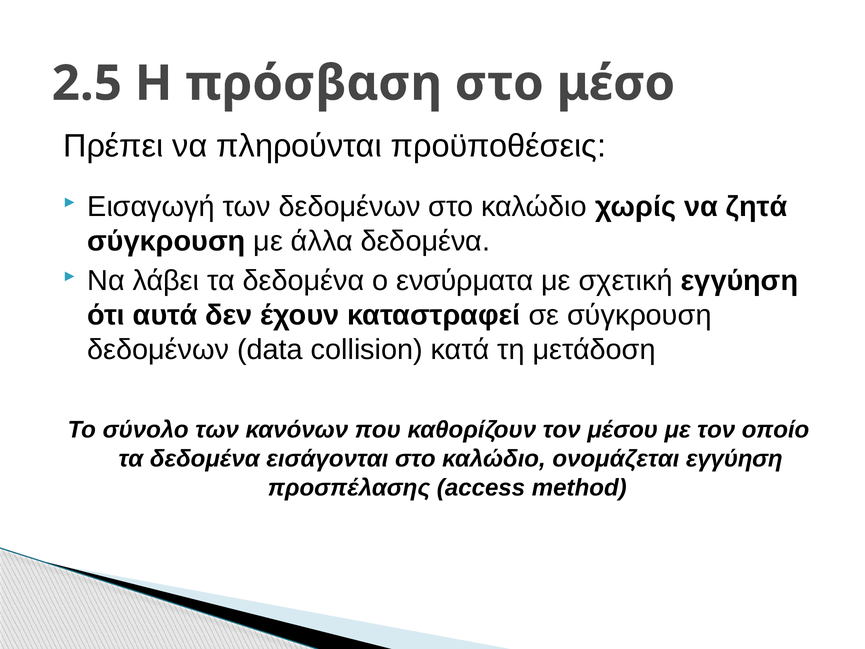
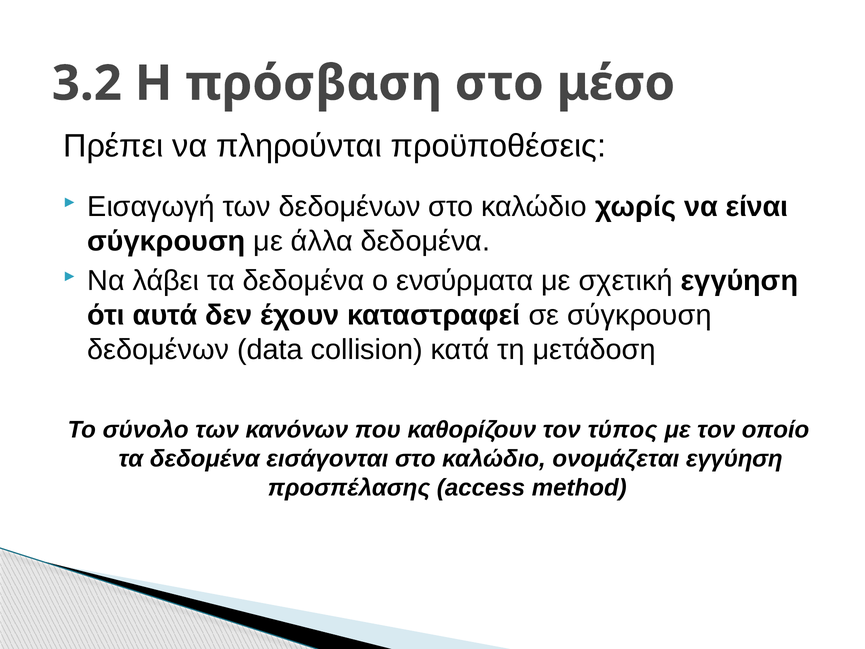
2.5: 2.5 -> 3.2 (87, 83)
ζητά: ζητά -> είναι (757, 206)
μέσου: μέσου -> τύπος (623, 430)
